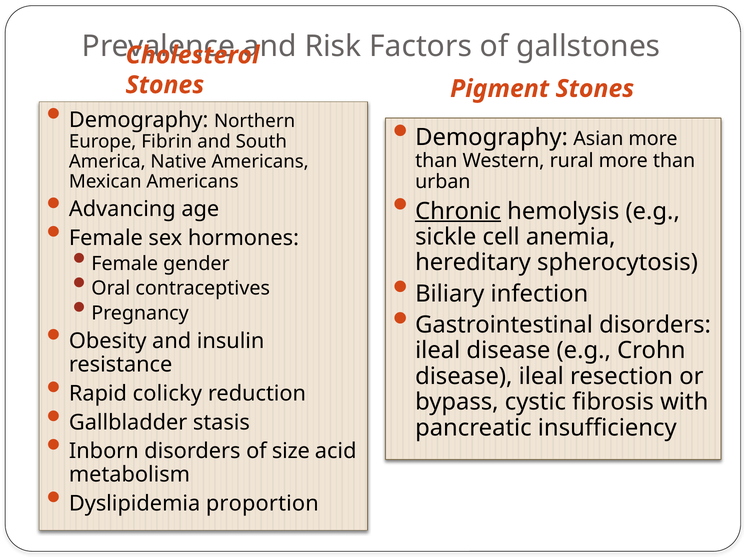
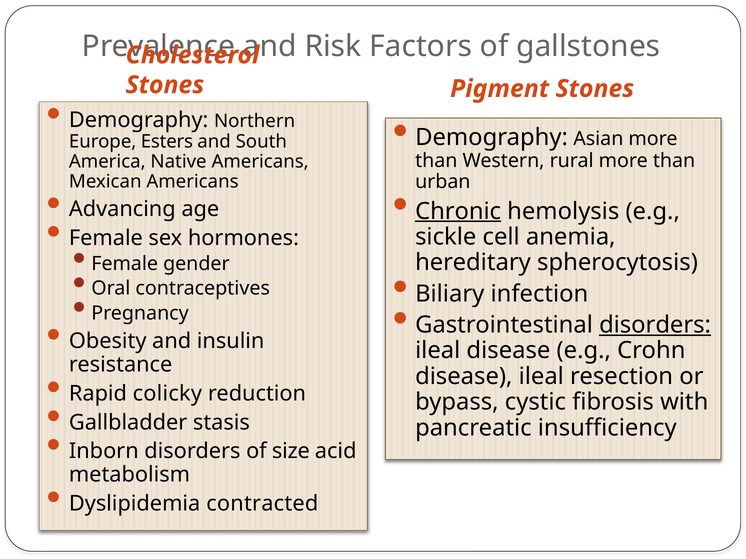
Fibrin: Fibrin -> Esters (167, 142)
disorders underline: none -> present (655, 325)
proportion: proportion -> contracted (262, 504)
